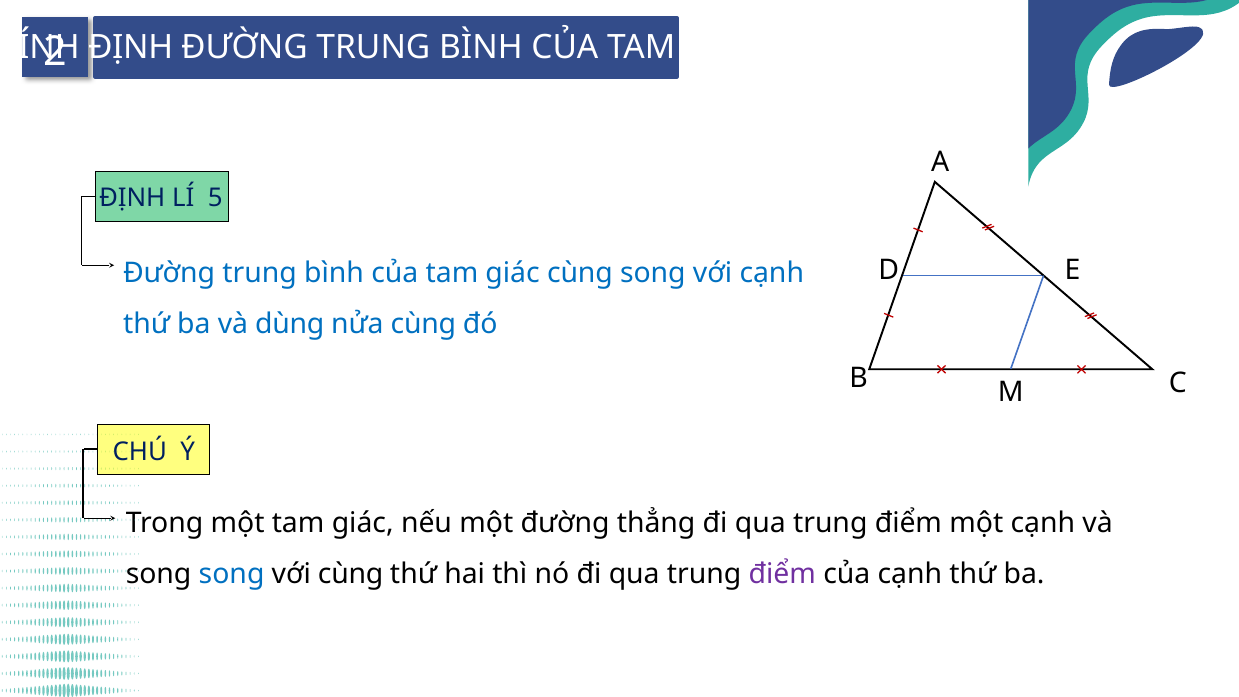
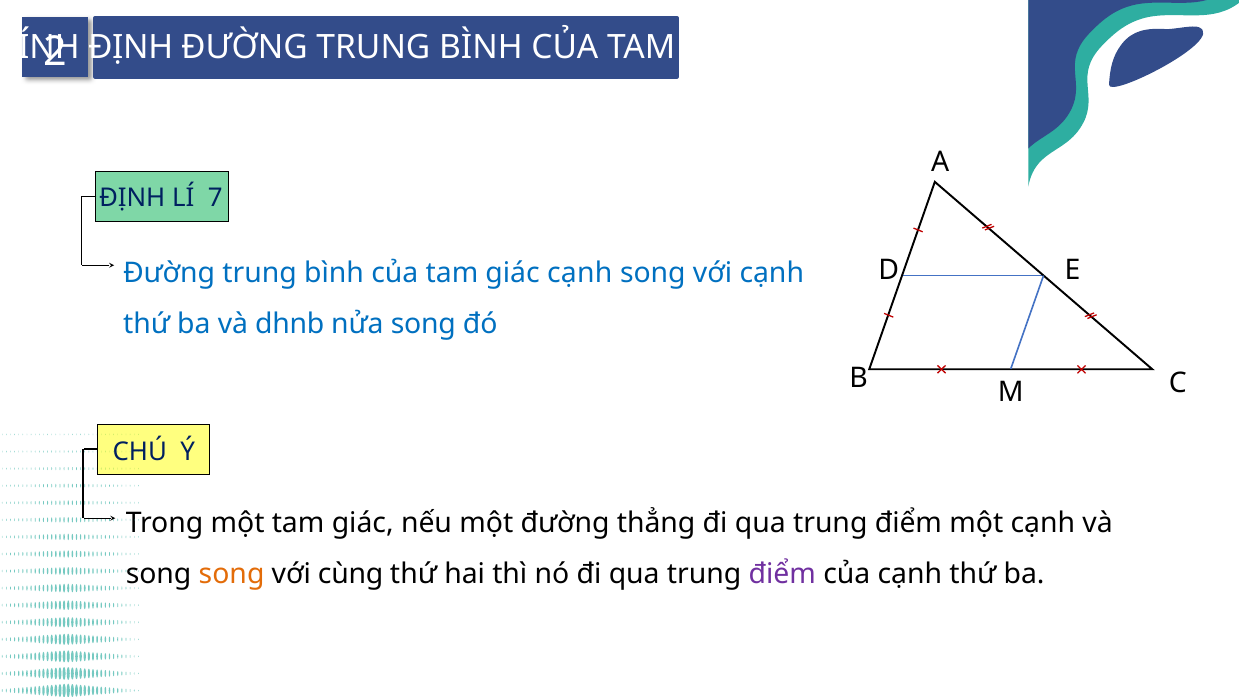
5: 5 -> 7 (215, 198)
giác cùng: cùng -> cạnh (580, 273)
dùng: dùng -> dhnb (290, 324)
nửa cùng: cùng -> song (423, 324)
song colour: blue -> orange (232, 574)
